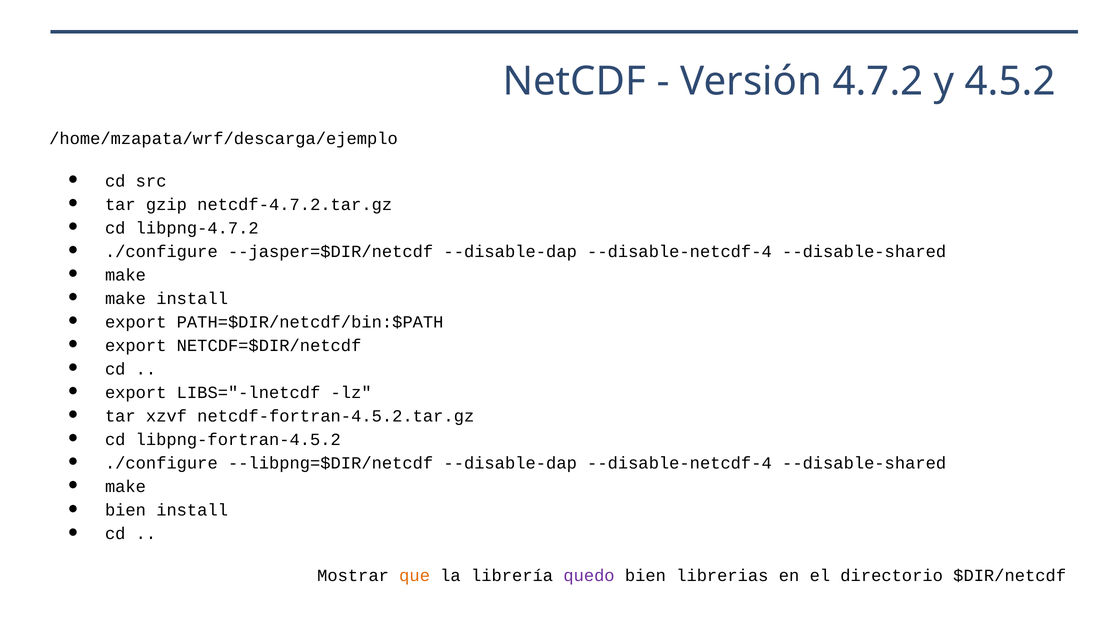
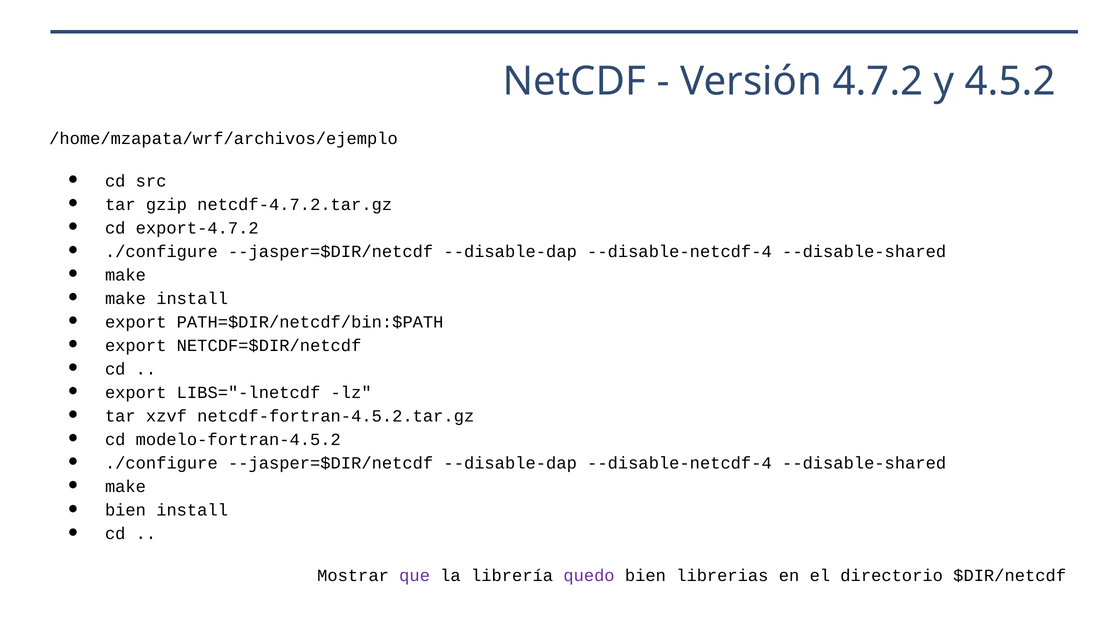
/home/mzapata/wrf/descarga/ejemplo: /home/mzapata/wrf/descarga/ejemplo -> /home/mzapata/wrf/archivos/ejemplo (224, 139)
libpng-4.7.2: libpng-4.7.2 -> export-4.7.2 (197, 228)
libpng-fortran-4.5.2: libpng-fortran-4.5.2 -> modelo-fortran-4.5.2 (238, 439)
--libpng=$DIR/netcdf: --libpng=$DIR/netcdf -> --jasper=$DIR/netcdf (331, 463)
que colour: orange -> purple (415, 576)
